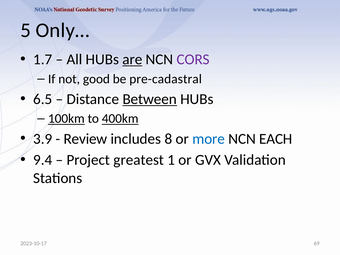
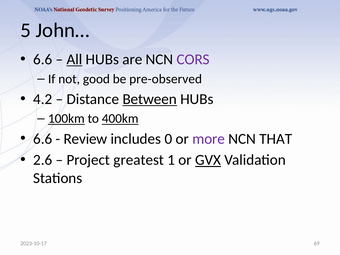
Only…: Only… -> John… (63, 30)
1.7: 1.7 -> 6.6 (43, 59)
All underline: none -> present (74, 59)
are underline: present -> none (132, 59)
pre-cadastral: pre-cadastral -> pre-observed (166, 79)
6.5: 6.5 -> 4.2 (43, 99)
3.9: 3.9 -> 6.6 (43, 139)
8: 8 -> 0 (168, 139)
more colour: blue -> purple (209, 139)
EACH: EACH -> THAT (276, 139)
9.4: 9.4 -> 2.6 (43, 160)
GVX underline: none -> present (208, 160)
